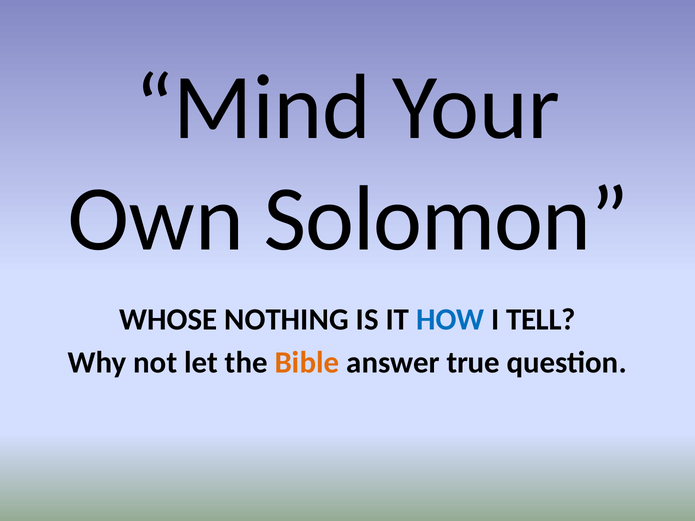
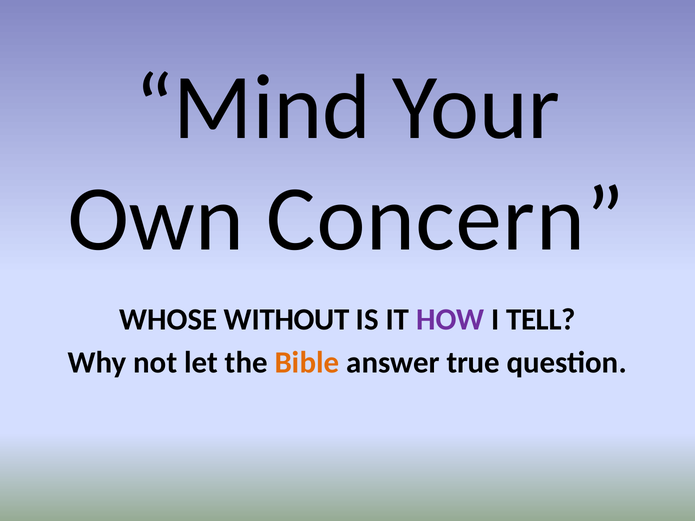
Solomon: Solomon -> Concern (445, 219)
NOTHING: NOTHING -> WITHOUT (287, 320)
HOW colour: blue -> purple (450, 320)
